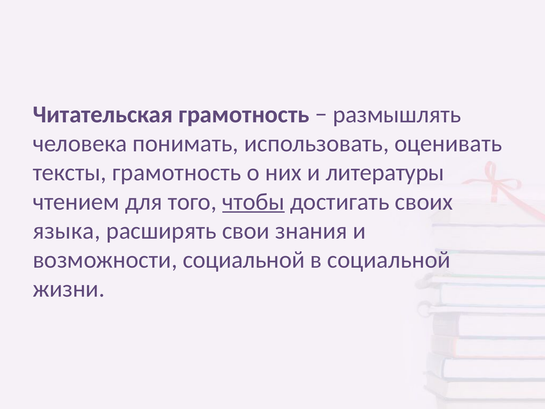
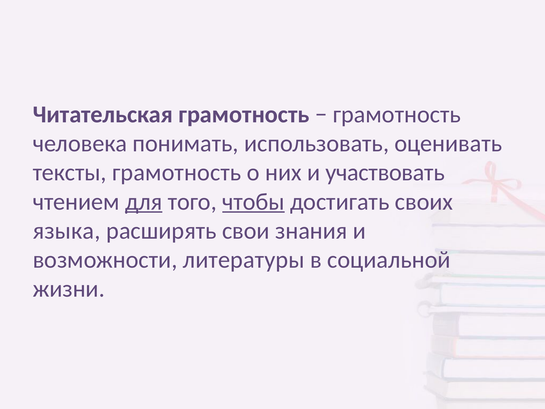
размышлять: размышлять -> грамотность (397, 114)
литературы: литературы -> участвовать (385, 172)
для underline: none -> present (144, 202)
возможности социальной: социальной -> литературы (244, 260)
